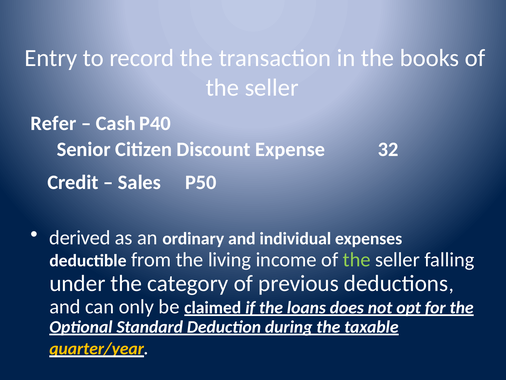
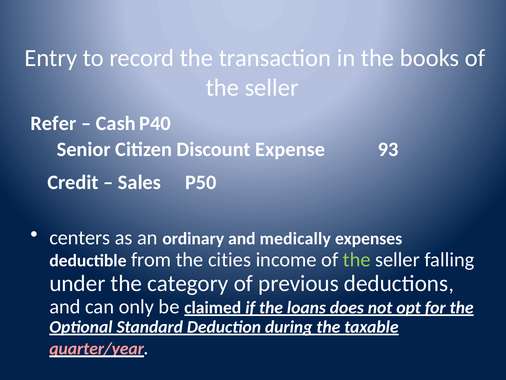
32: 32 -> 93 (388, 149)
derived: derived -> centers (80, 237)
individual: individual -> medically (295, 238)
living: living -> cities (230, 259)
quarter/year colour: yellow -> pink (97, 348)
